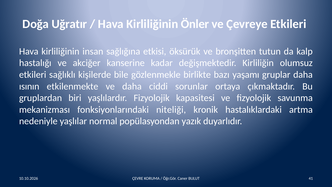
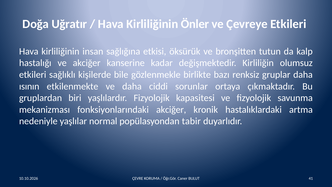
yaşamı: yaşamı -> renksiz (246, 75)
fonksiyonlarındaki niteliği: niteliği -> akciğer (171, 109)
yazık: yazık -> tabir (191, 121)
